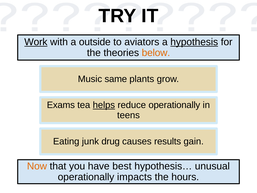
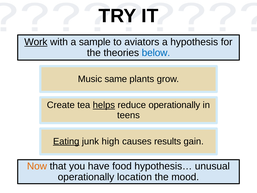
outside: outside -> sample (95, 42)
hypothesis underline: present -> none (194, 42)
below colour: orange -> blue (156, 53)
Exams: Exams -> Create (61, 105)
Eating underline: none -> present (66, 141)
drug: drug -> high (111, 141)
best: best -> food (122, 166)
impacts: impacts -> location (134, 177)
hours: hours -> mood (185, 177)
